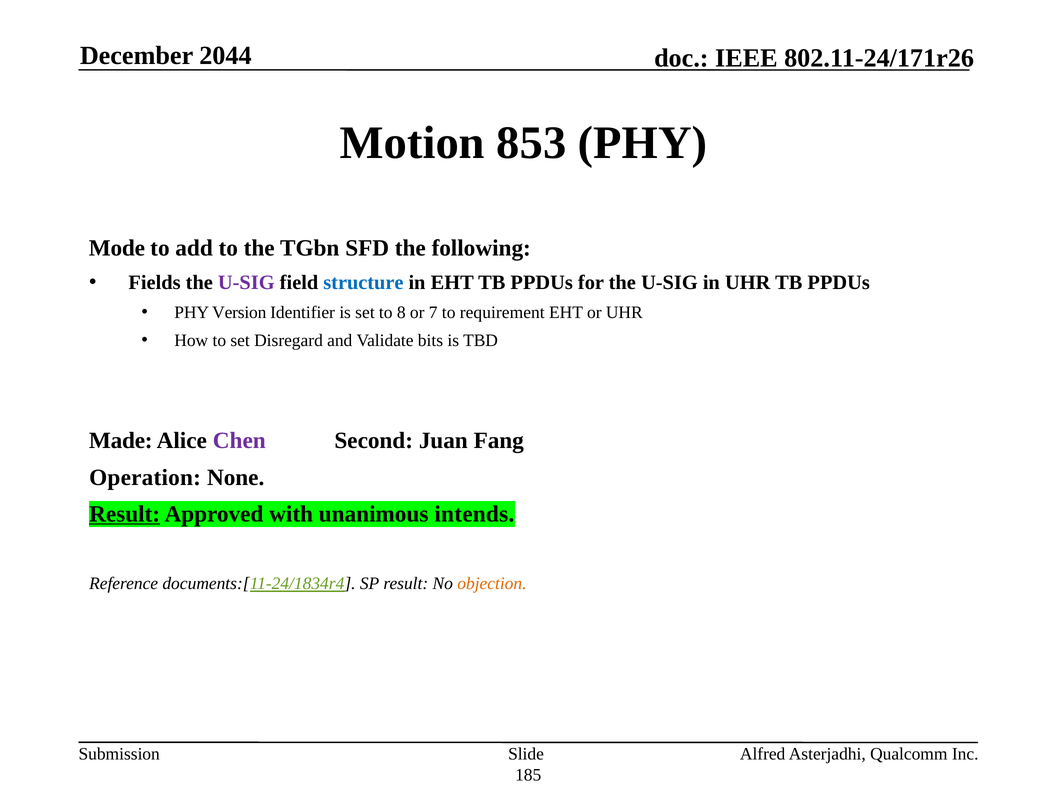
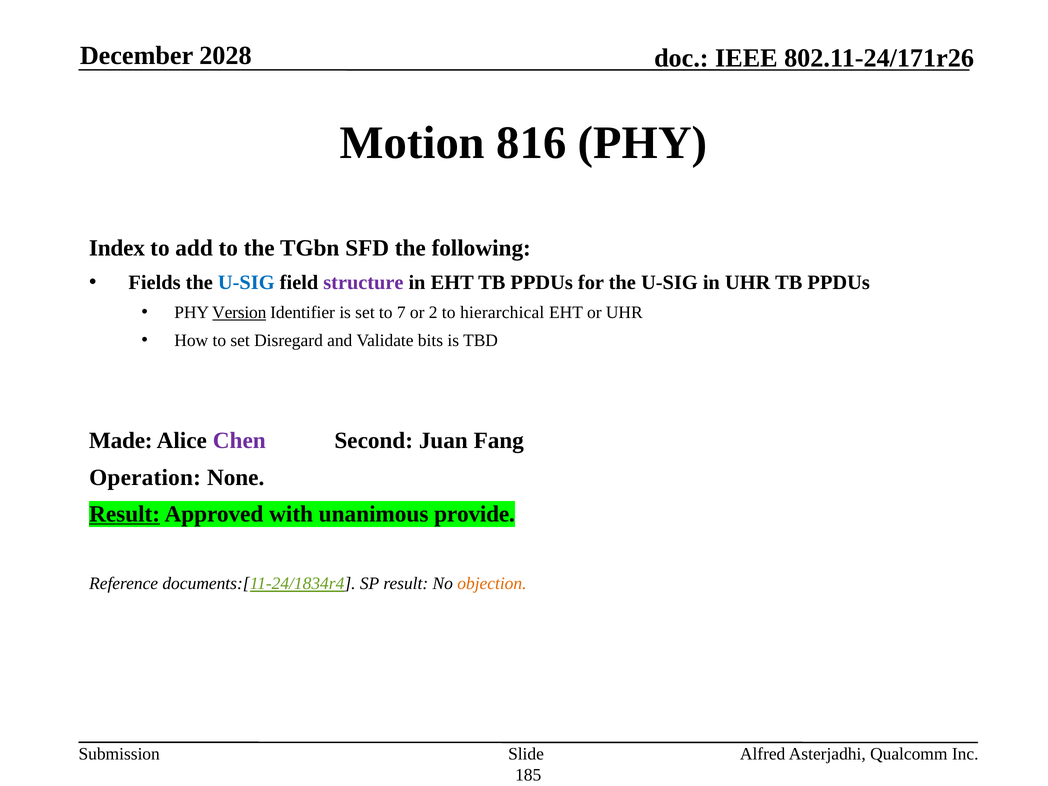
2044: 2044 -> 2028 (225, 56)
853: 853 -> 816 (531, 143)
Mode: Mode -> Index (117, 248)
U-SIG colour: purple -> blue (246, 283)
structure colour: blue -> purple (363, 283)
Version underline: none -> present (239, 312)
8: 8 -> 7 (401, 312)
7: 7 -> 2 (433, 312)
requirement: requirement -> hierarchical (502, 312)
intends: intends -> provide (475, 514)
